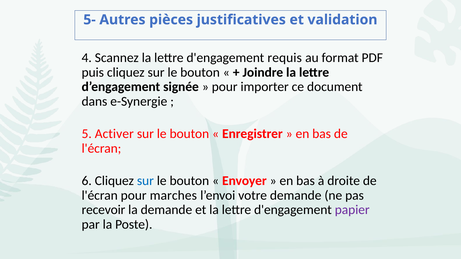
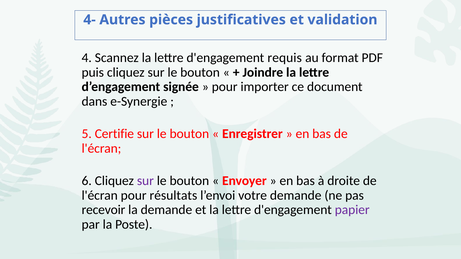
5-: 5- -> 4- (90, 20)
Activer: Activer -> Certifie (114, 134)
sur colour: blue -> purple (145, 181)
marches: marches -> résultats (173, 196)
